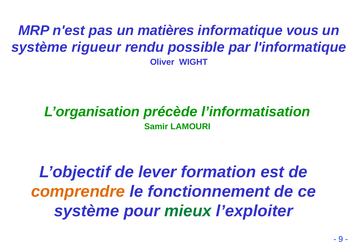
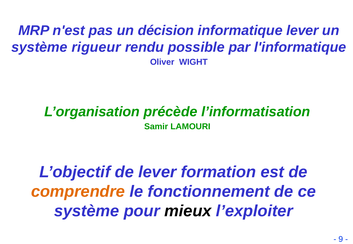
matières: matières -> décision (166, 30)
informatique vous: vous -> lever (302, 30)
mieux colour: green -> black (188, 211)
